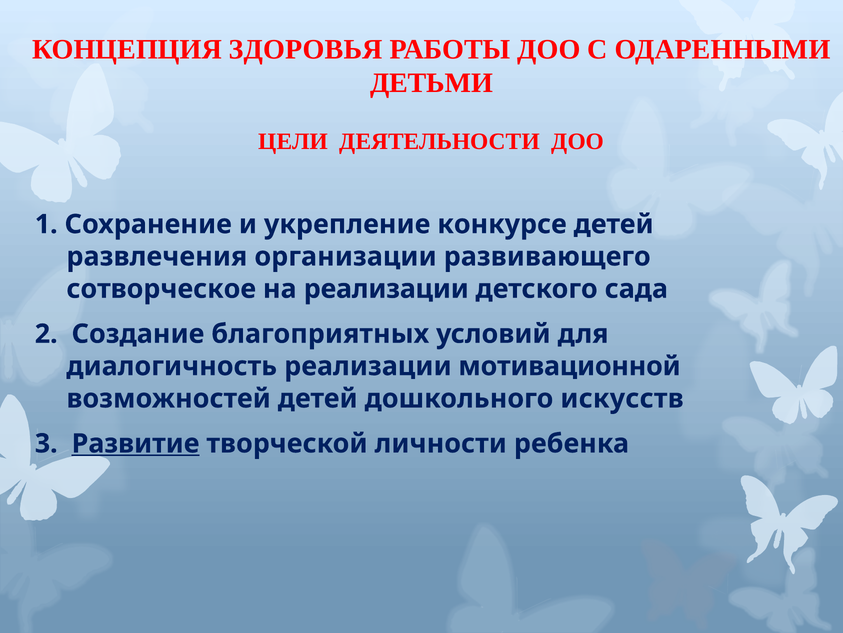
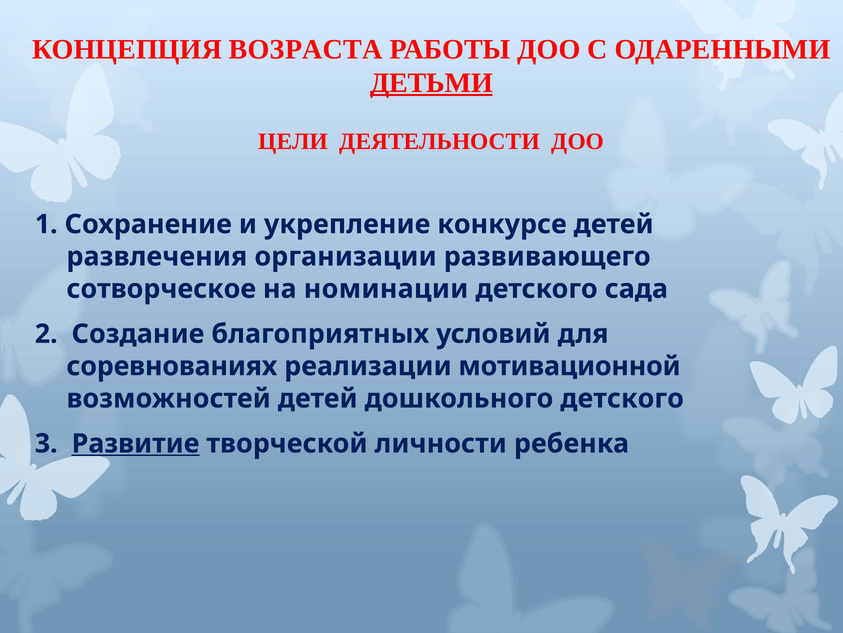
ЗДОРОВЬЯ: ЗДОРОВЬЯ -> ВОЗРАСТА (306, 49)
ДЕТЬМИ underline: none -> present (431, 83)
на реализации: реализации -> номинации (386, 289)
диалогичность: диалогичность -> соревнованиях (172, 366)
дошкольного искусств: искусств -> детского (622, 398)
